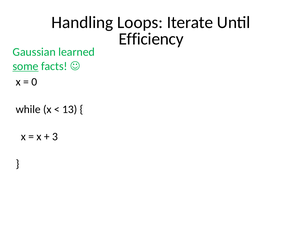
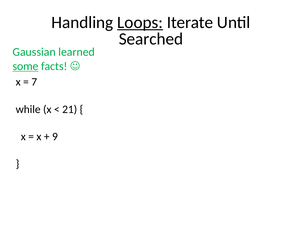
Loops underline: none -> present (140, 22)
Efficiency: Efficiency -> Searched (151, 39)
0: 0 -> 7 (34, 82)
13: 13 -> 21 (70, 109)
3: 3 -> 9 (55, 136)
